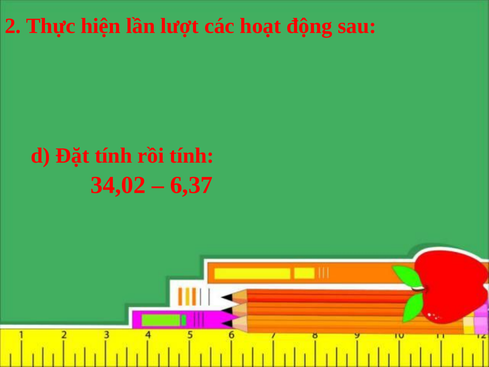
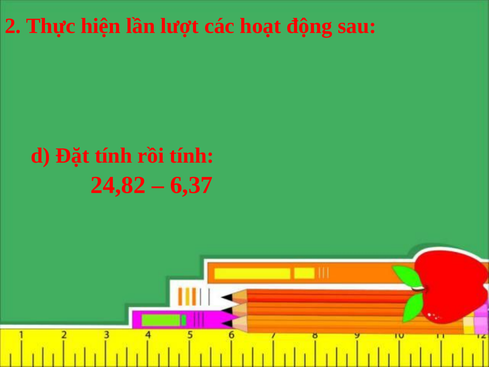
34,02: 34,02 -> 24,82 (118, 185)
